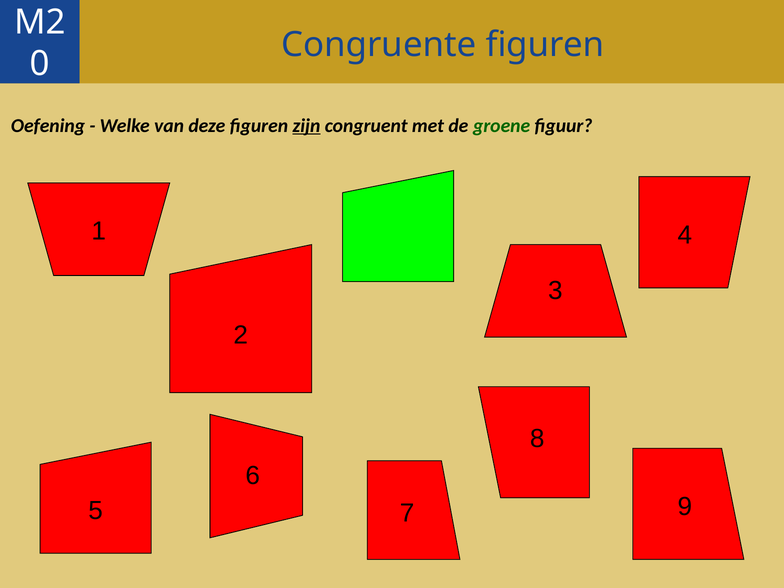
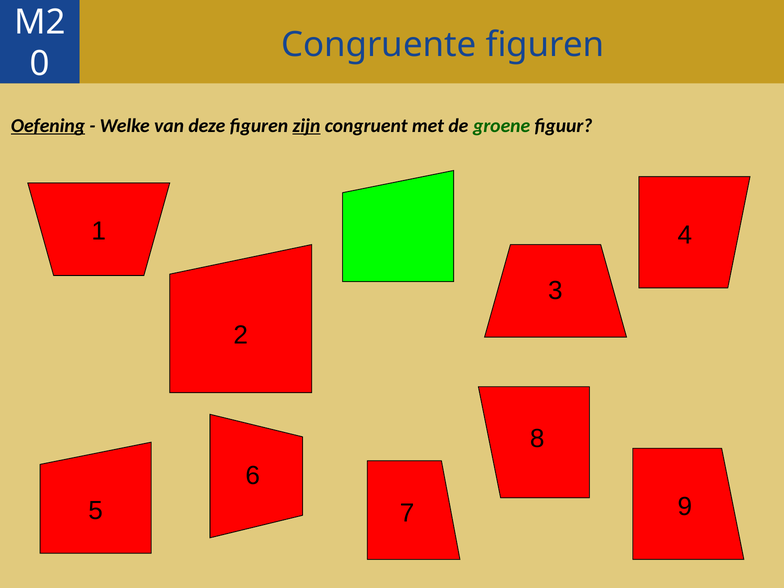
Oefening underline: none -> present (48, 126)
